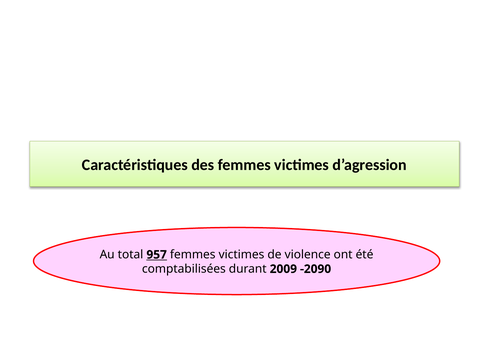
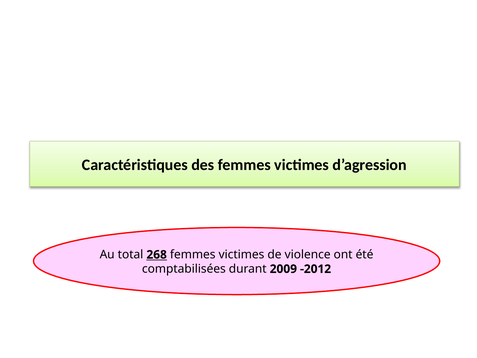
957: 957 -> 268 (157, 255)
-2090: -2090 -> -2012 (316, 269)
